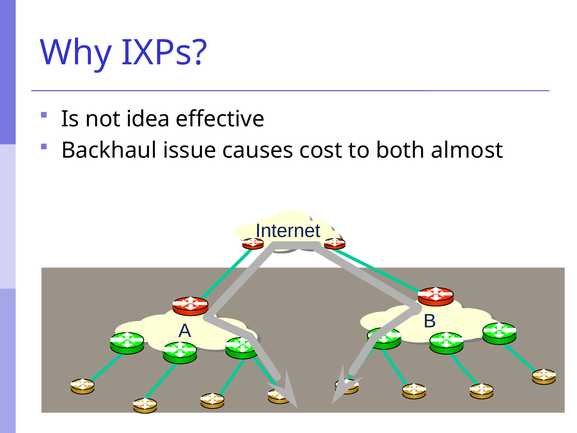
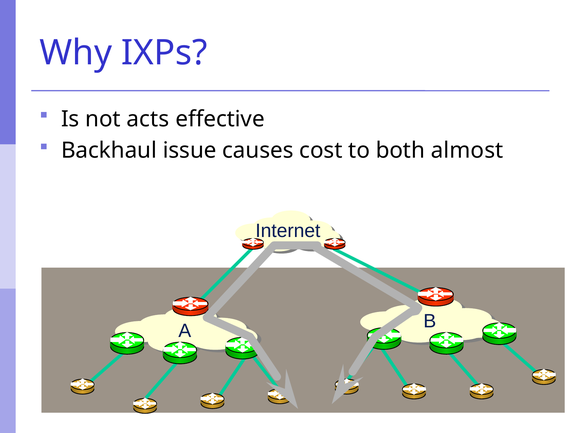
idea: idea -> acts (148, 119)
